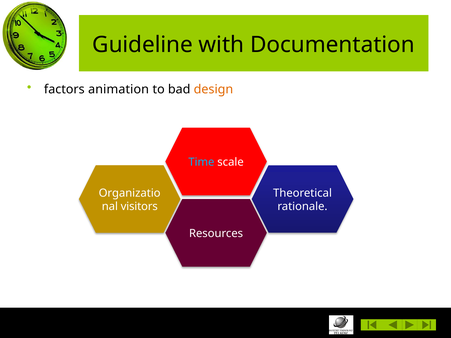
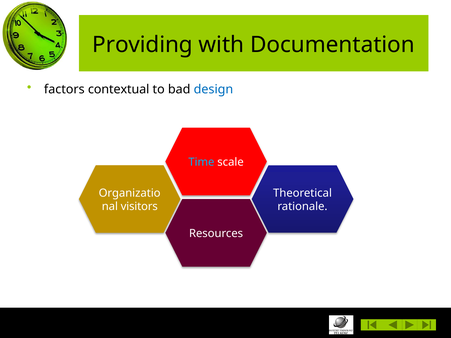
Guideline: Guideline -> Providing (143, 45)
animation: animation -> contextual (119, 90)
design colour: orange -> blue (213, 90)
